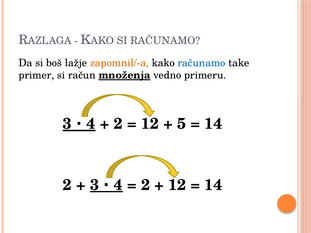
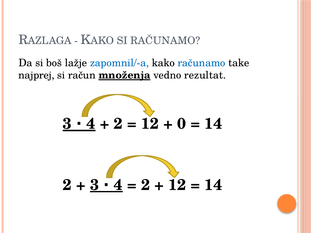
zapomnil/-a colour: orange -> blue (119, 63)
primer: primer -> najprej (36, 75)
primeru: primeru -> rezultat (205, 75)
5: 5 -> 0 (182, 124)
